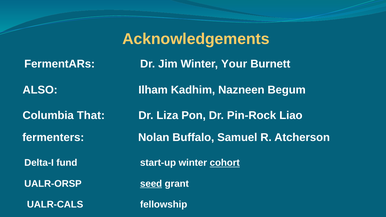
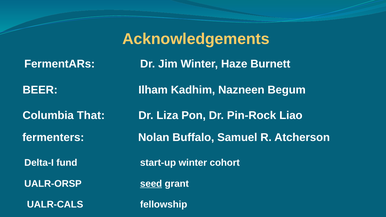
Your: Your -> Haze (234, 64)
ALSO: ALSO -> BEER (40, 90)
cohort underline: present -> none (225, 163)
